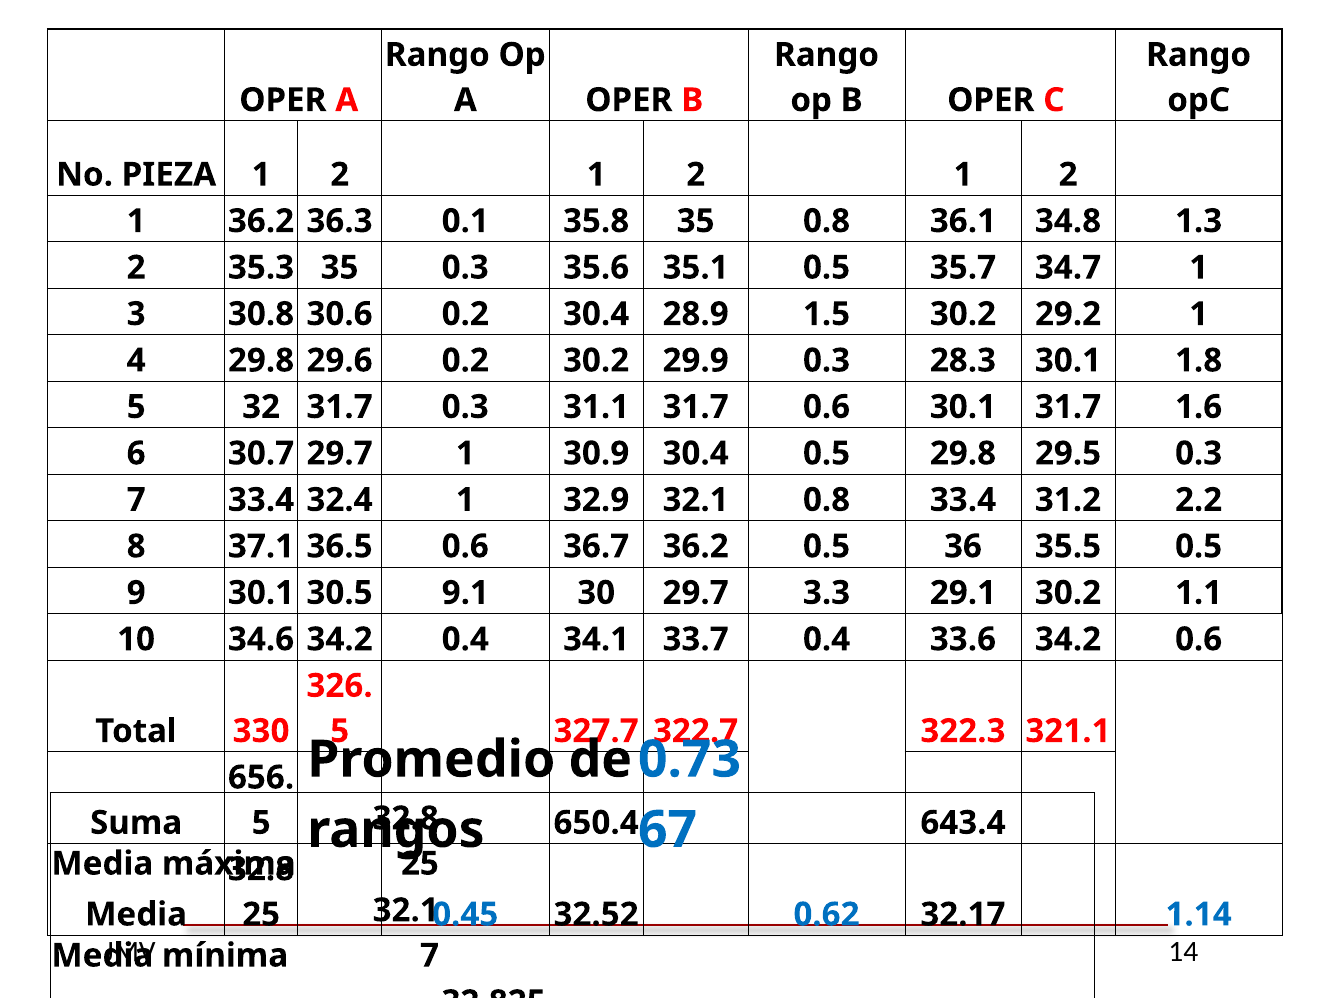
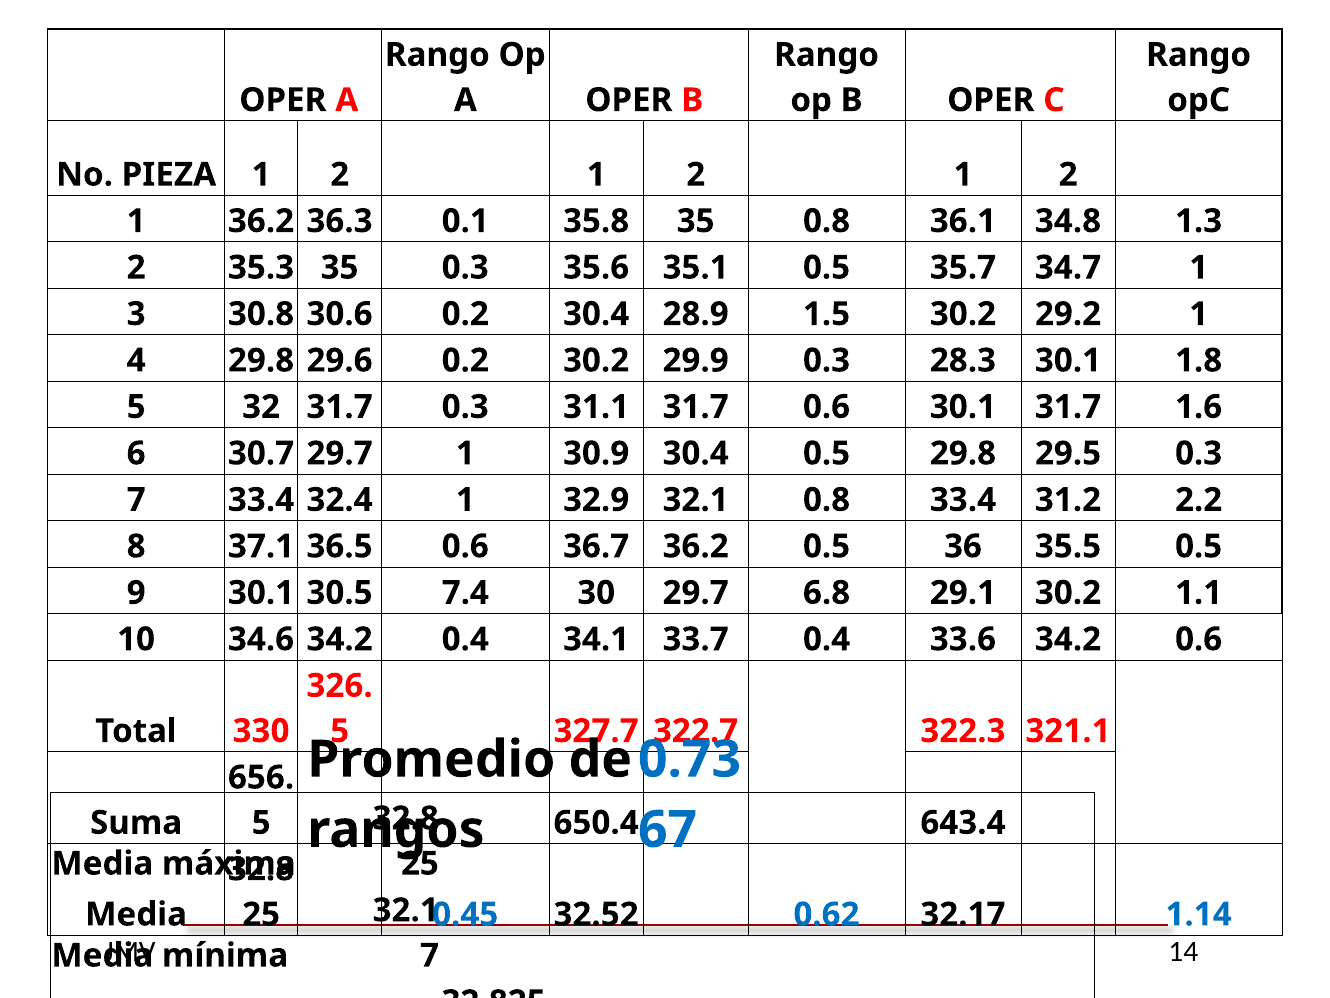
9.1: 9.1 -> 7.4 (465, 593)
3.3: 3.3 -> 6.8 (827, 593)
